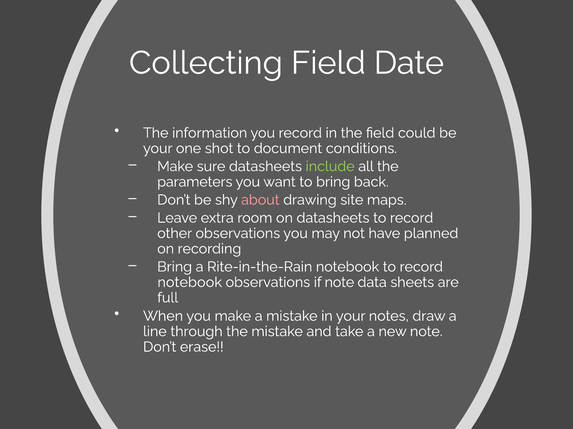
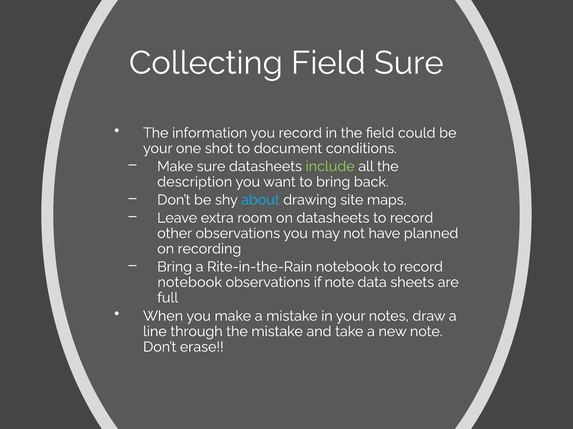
Field Date: Date -> Sure (409, 63)
parameters: parameters -> description (195, 182)
about colour: pink -> light blue (260, 200)
